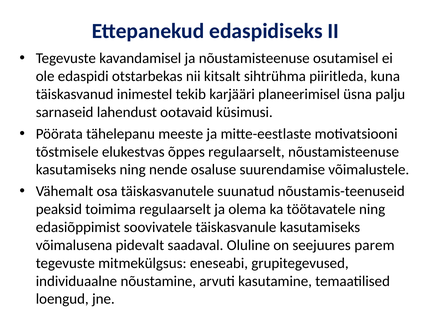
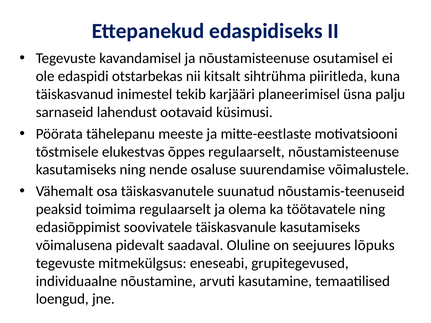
parem: parem -> lõpuks (374, 245)
